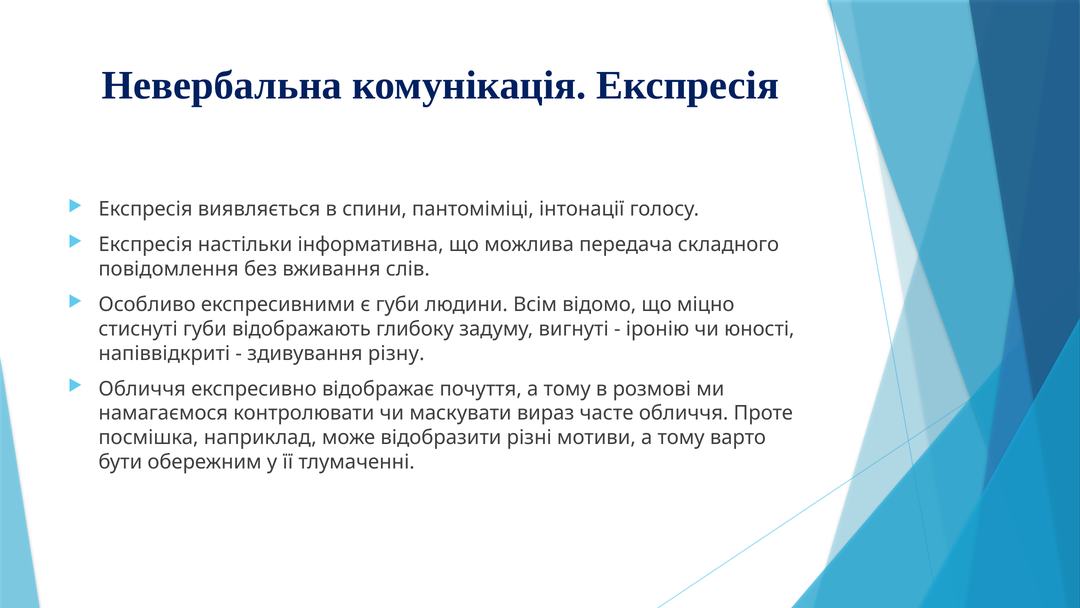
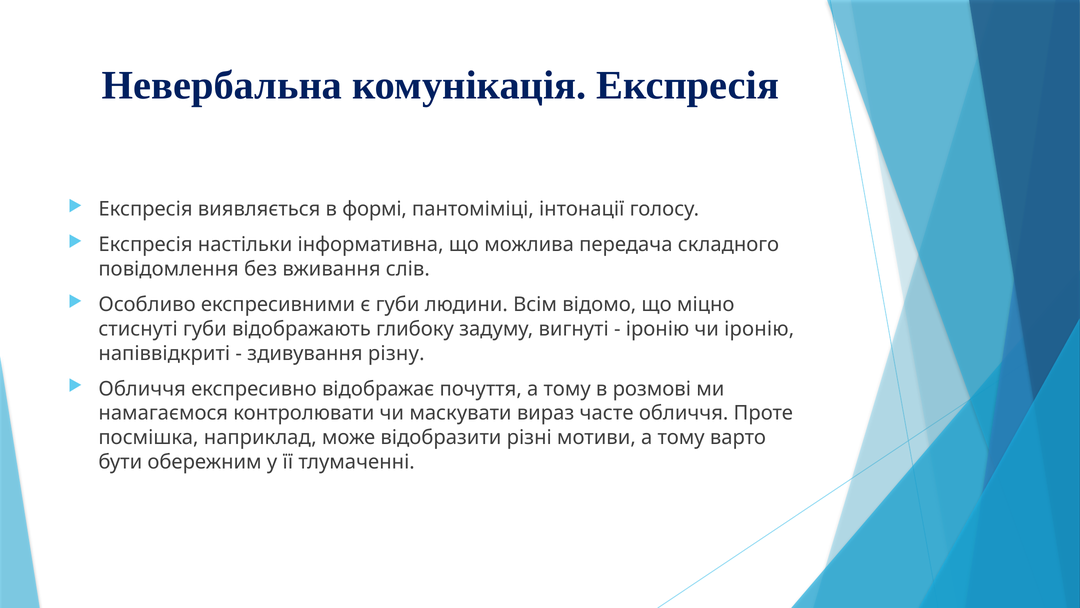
спини: спини -> формі (375, 209)
чи юності: юності -> іронію (759, 329)
